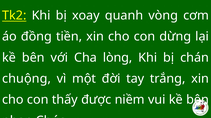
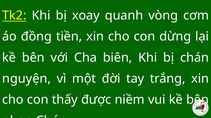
lòng: lòng -> biên (118, 58)
chuộng: chuộng -> nguyện (27, 79)
